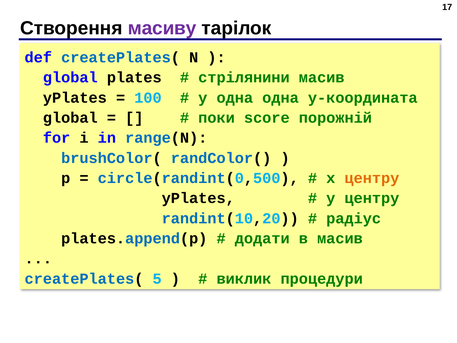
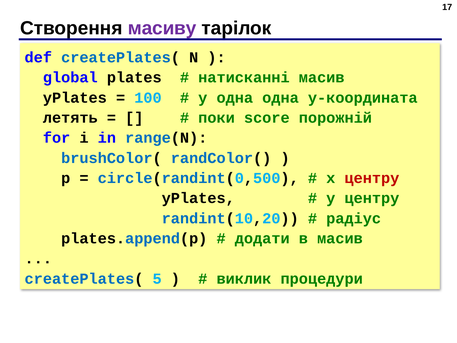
стрілянини: стрілянини -> натисканні (244, 78)
global: global -> летять (70, 118)
центру colour: orange -> red (372, 178)
